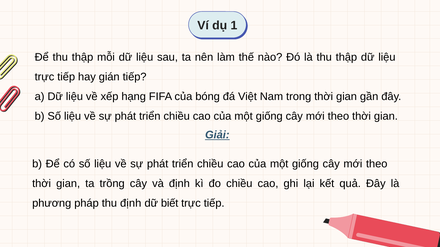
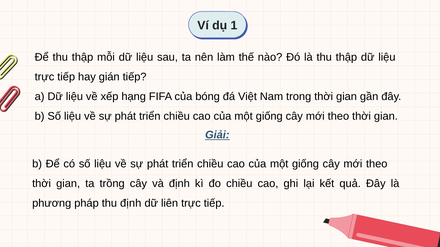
biết: biết -> liên (170, 204)
